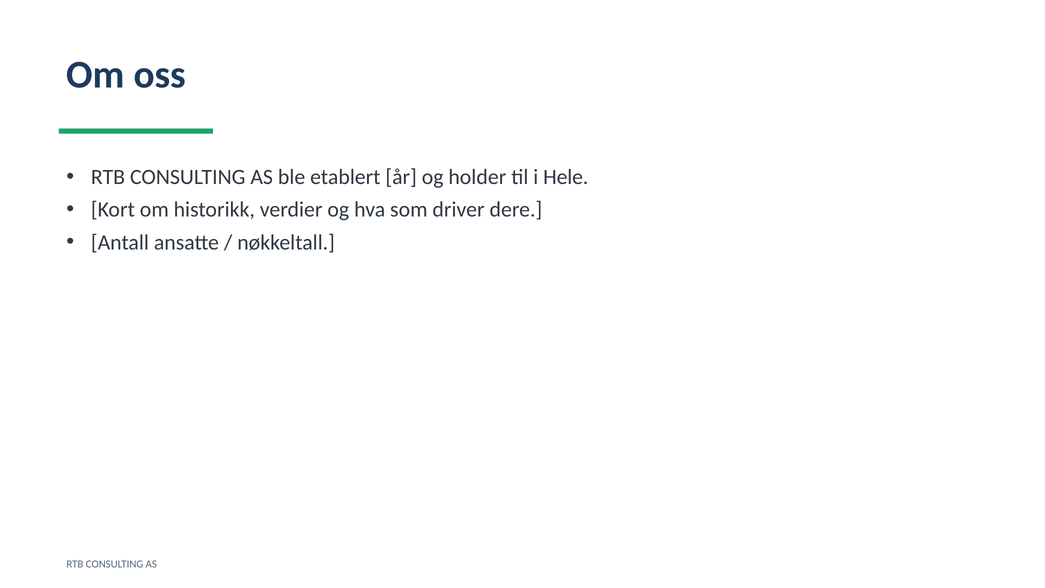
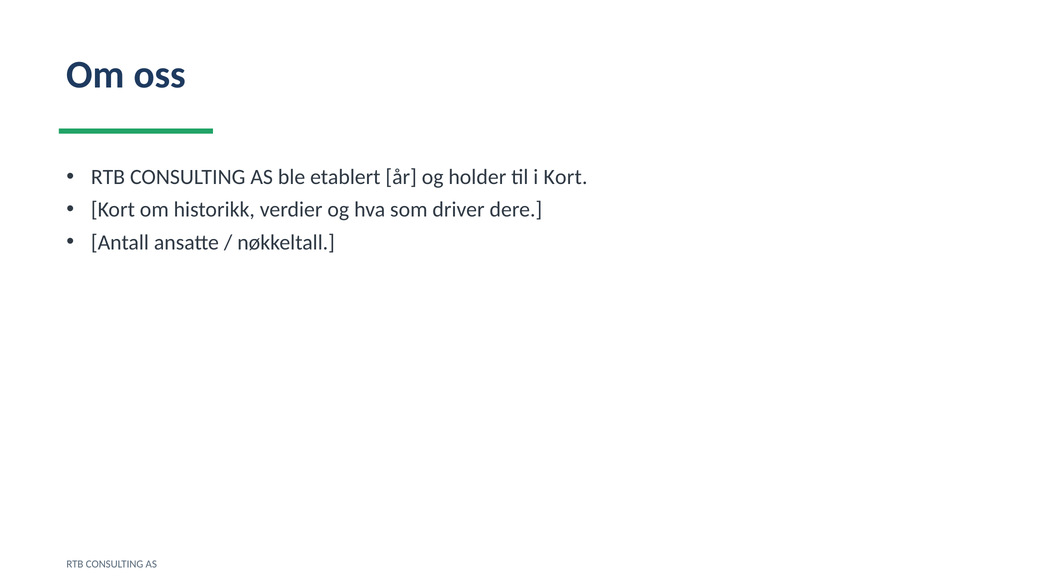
i Hele: Hele -> Kort (566, 177)
